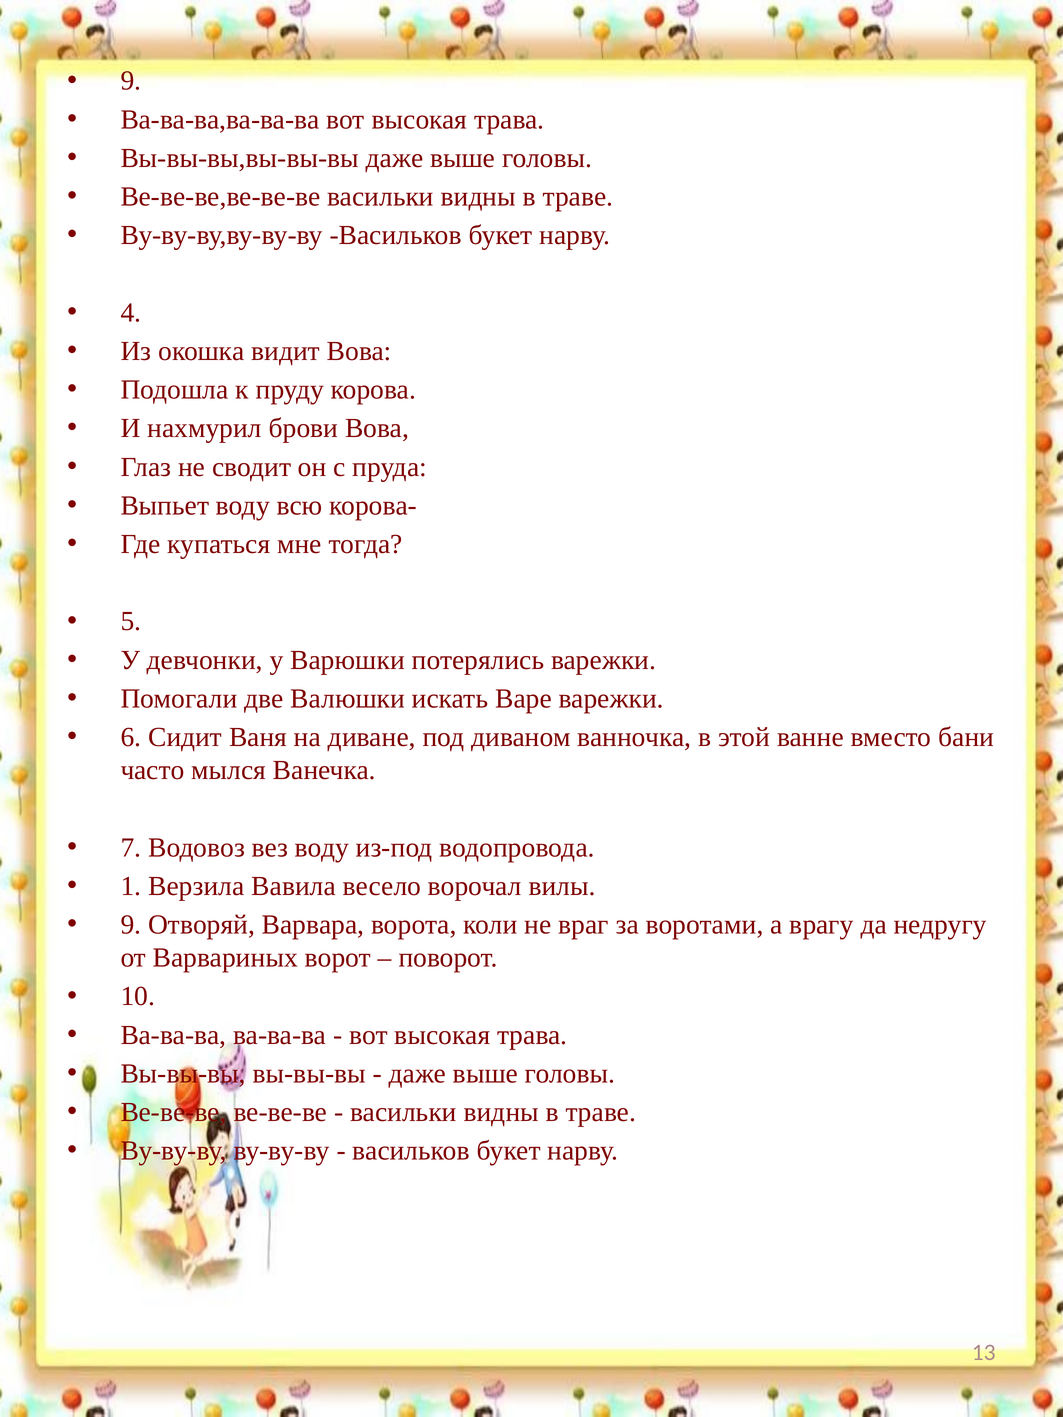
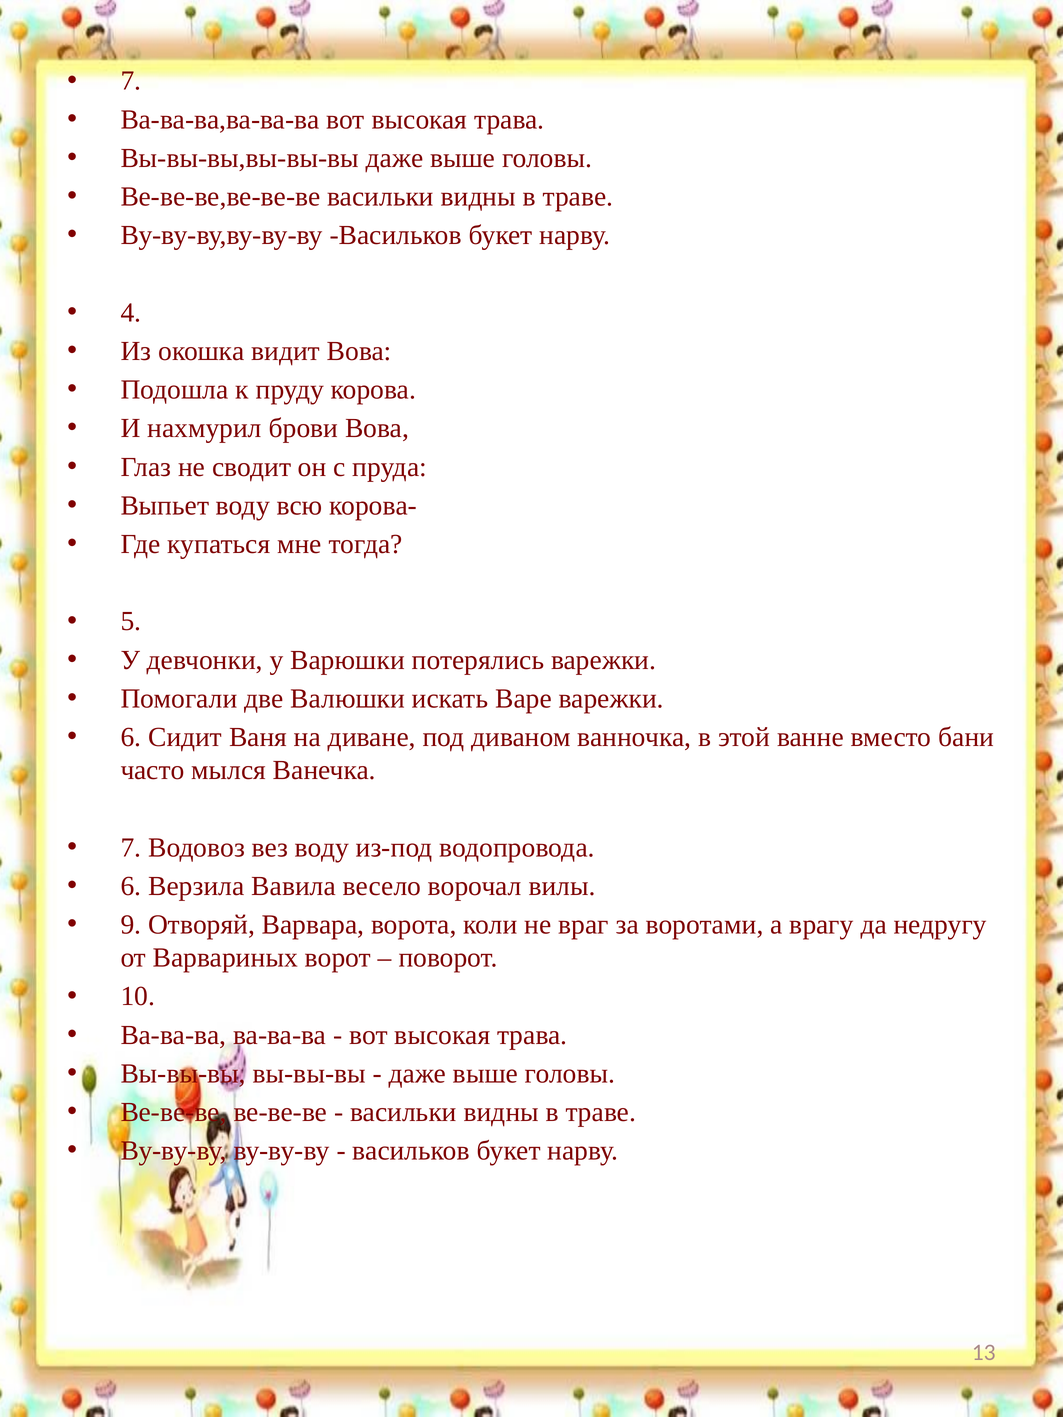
9: 9 -> 7 (131, 81)
1: 1 -> 6 (131, 886)
